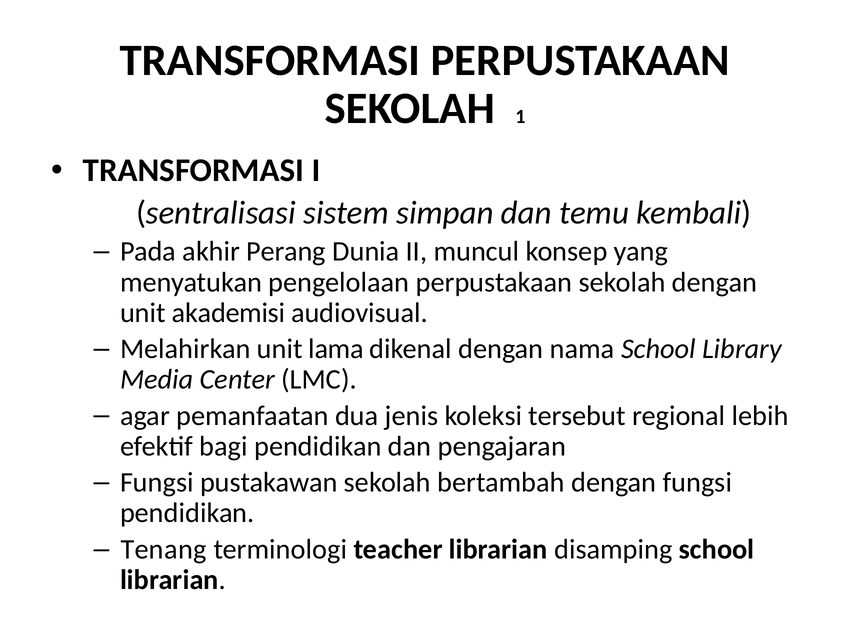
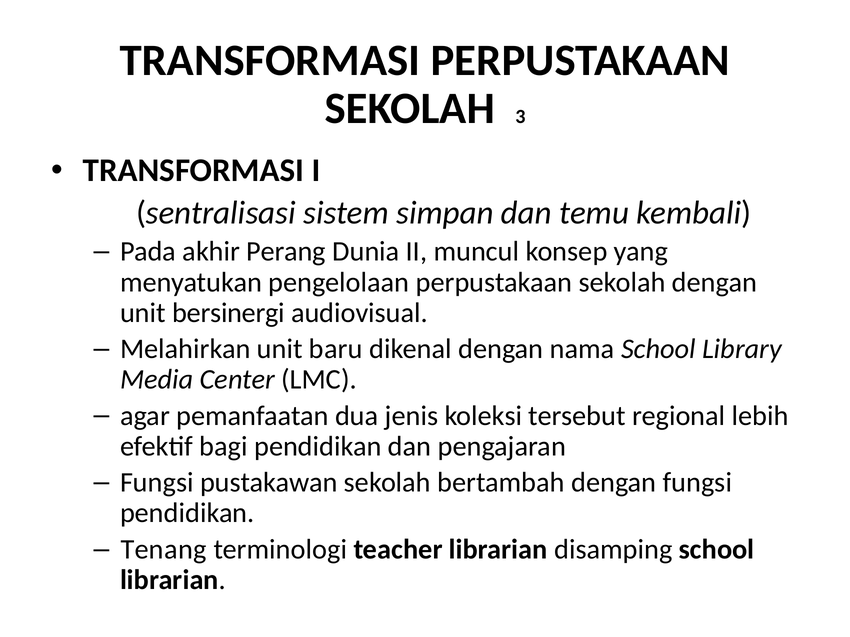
1: 1 -> 3 (520, 117)
akademisi: akademisi -> bersinergi (229, 313)
lama: lama -> baru (336, 349)
